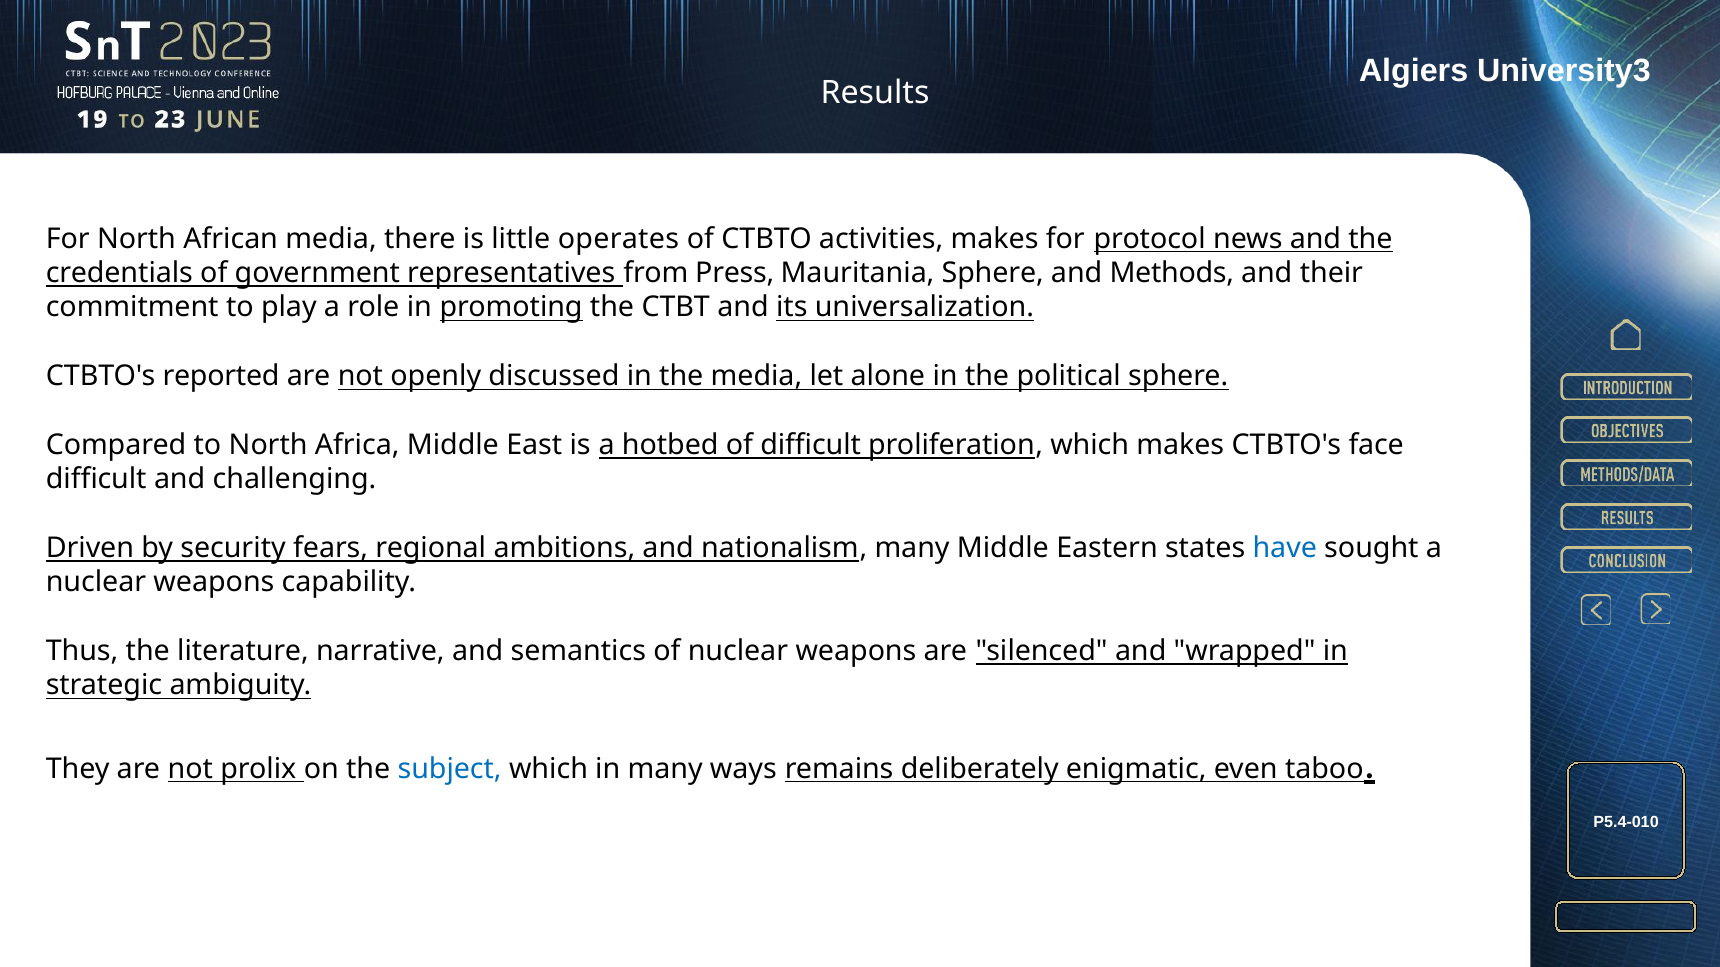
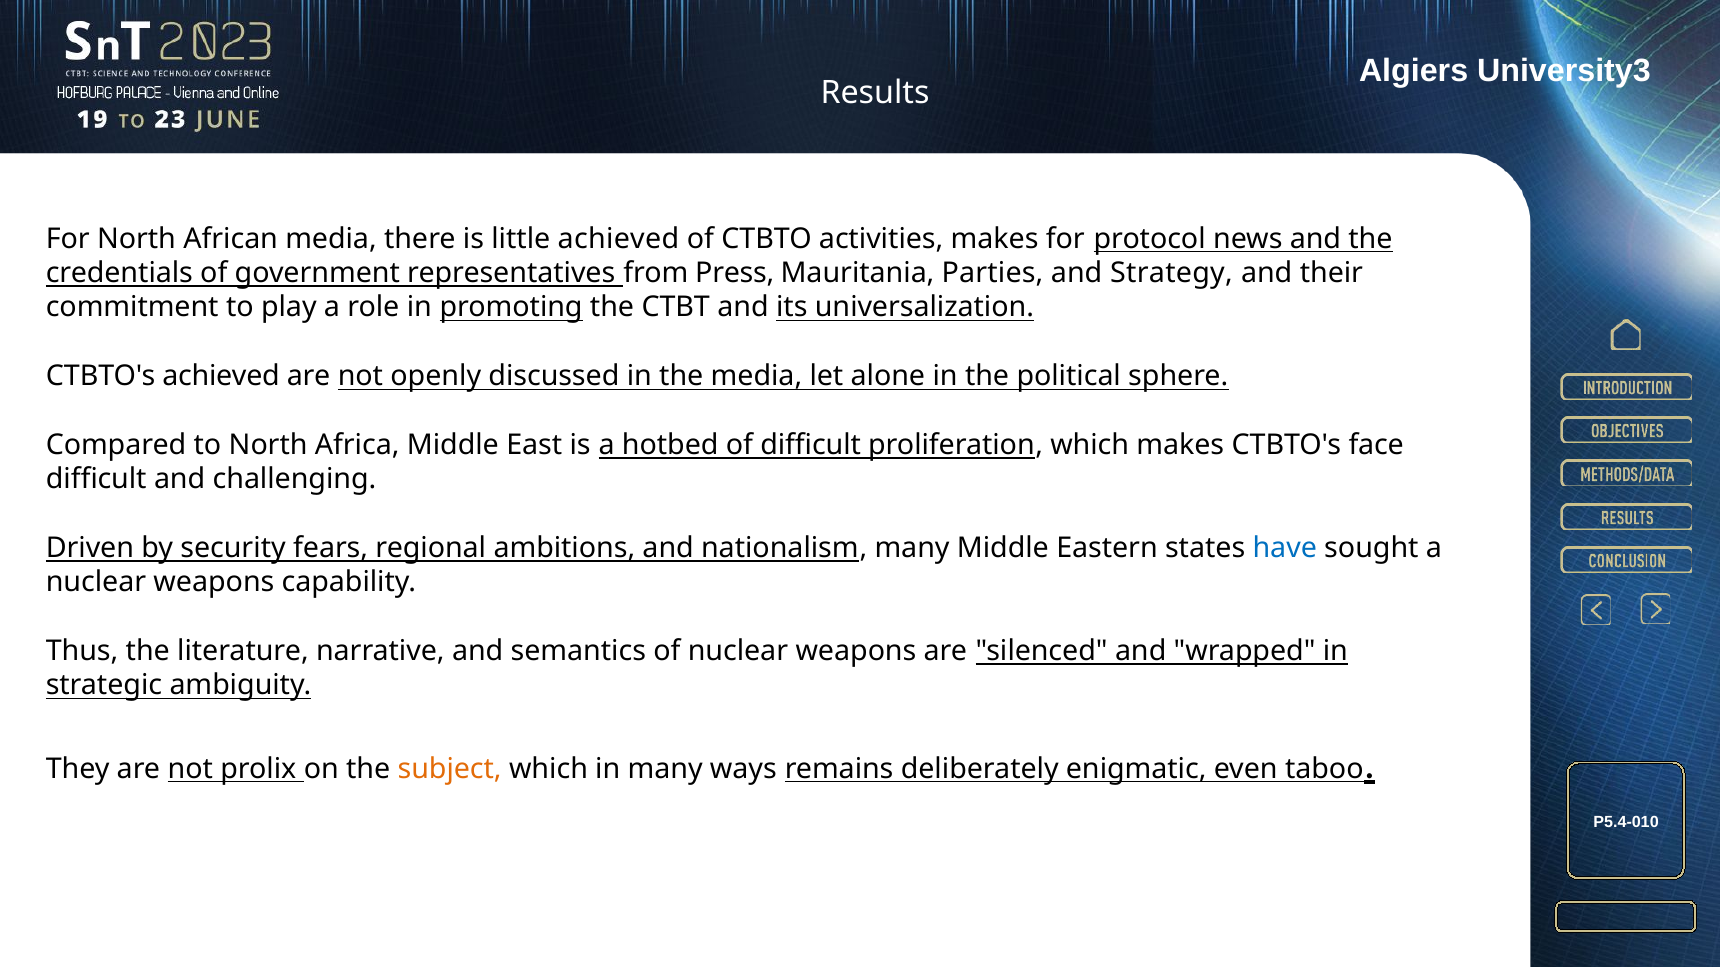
little operates: operates -> achieved (618, 239)
Mauritania Sphere: Sphere -> Parties (993, 273)
Methods: Methods -> Strategy (1171, 273)
CTBTO's reported: reported -> achieved (221, 376)
subject colour: blue -> orange (450, 769)
